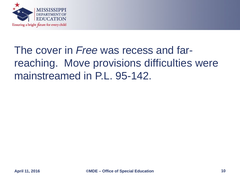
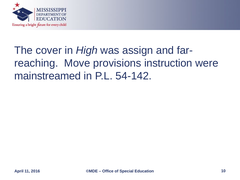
Free: Free -> High (87, 50)
recess: recess -> assign (138, 50)
difficulties: difficulties -> instruction (168, 63)
95-142: 95-142 -> 54-142 (134, 76)
